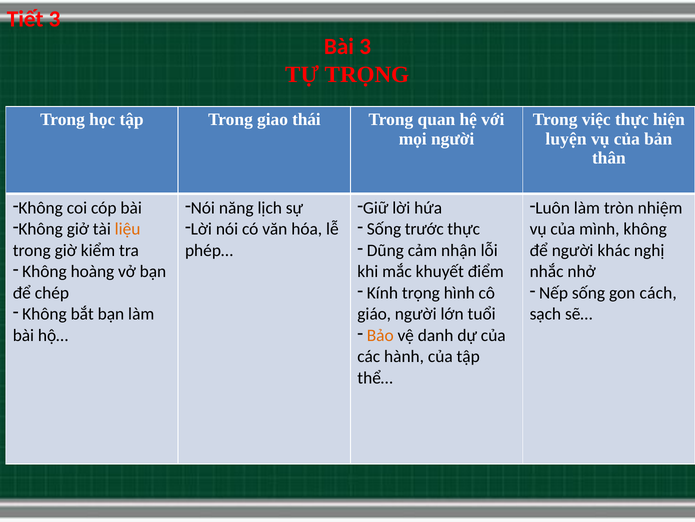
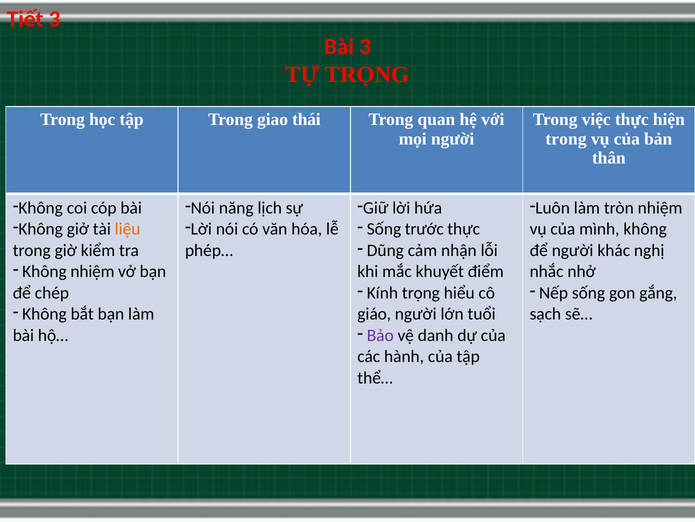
luyện: luyện -> trong (566, 139)
Không hoàng: hoàng -> nhiệm (93, 271)
hình: hình -> hiểu (459, 292)
cách: cách -> gắng (658, 292)
Bảo colour: orange -> purple (380, 335)
